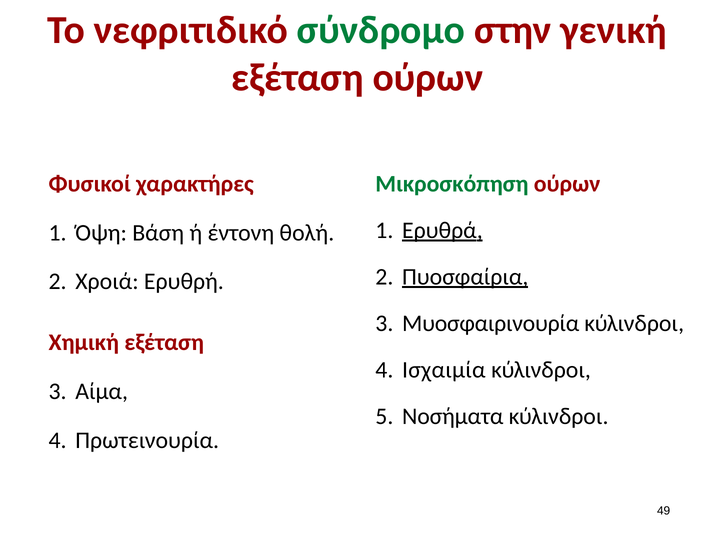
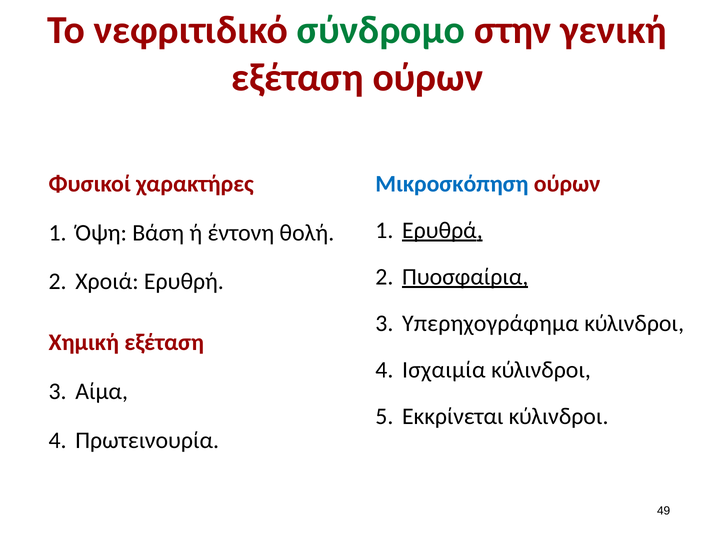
Μικροσκόπηση colour: green -> blue (452, 184)
Μυοσφαιρινουρία: Μυοσφαιρινουρία -> Υπερηχογράφημα (490, 323)
Νοσήματα: Νοσήματα -> Εκκρίνεται (453, 416)
